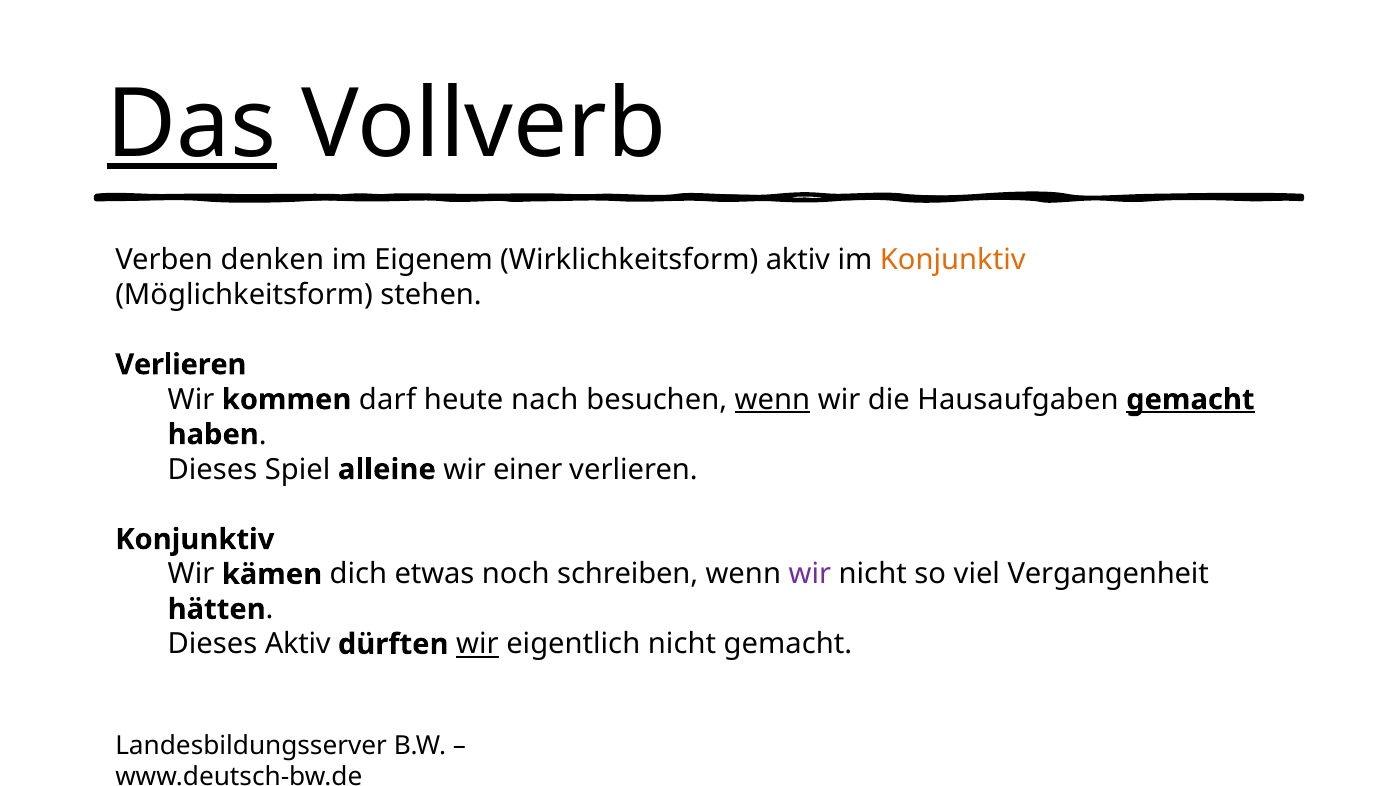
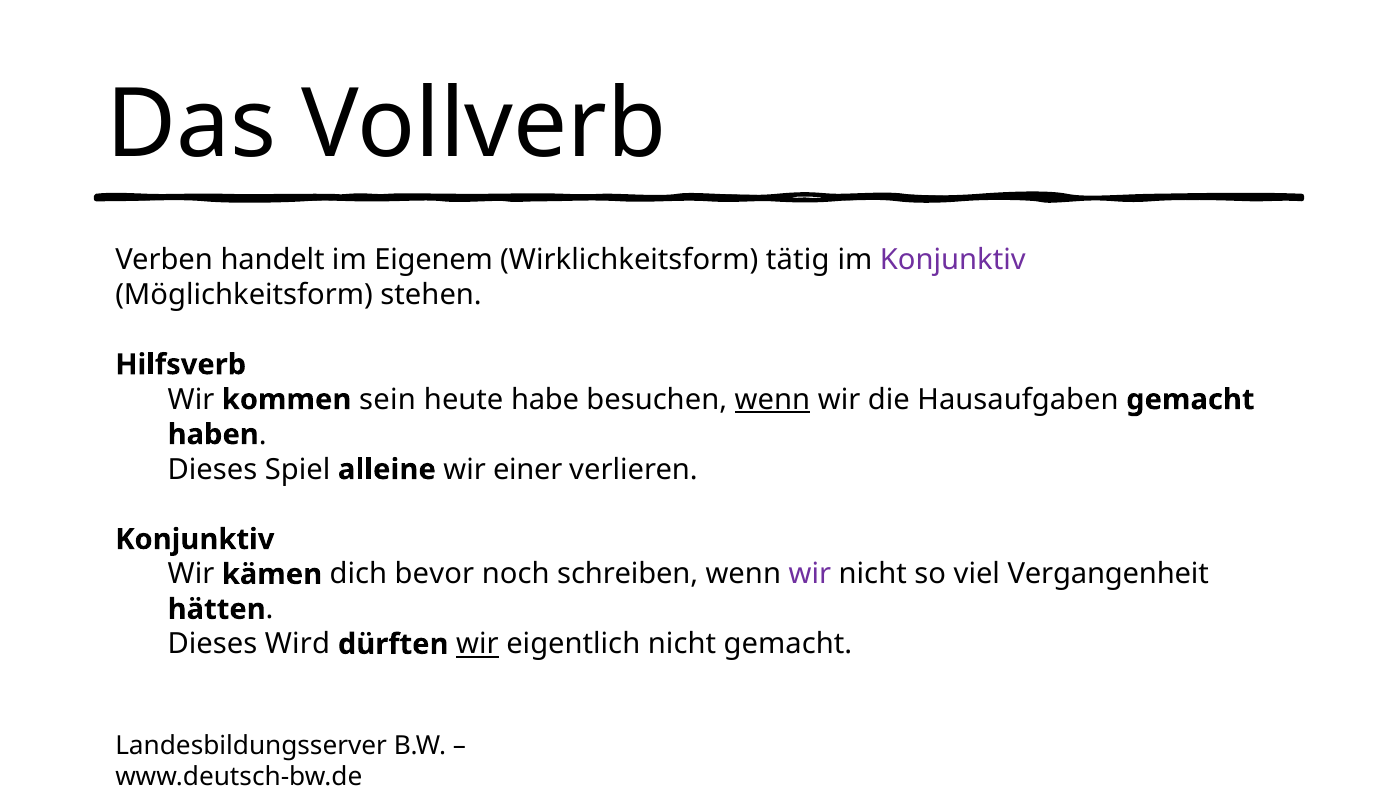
Das underline: present -> none (192, 125)
denken: denken -> handelt (273, 260)
Wirklichkeitsform aktiv: aktiv -> tätig (798, 260)
Konjunktiv colour: orange -> purple (953, 260)
Verlieren: Verlieren -> Hilfsverb (181, 365)
darf: darf -> sein (387, 400)
nach: nach -> habe (545, 400)
gemacht underline: present -> none (1190, 400)
etwas: etwas -> bevor (434, 575)
Dieses Aktiv: Aktiv -> Wird (297, 645)
